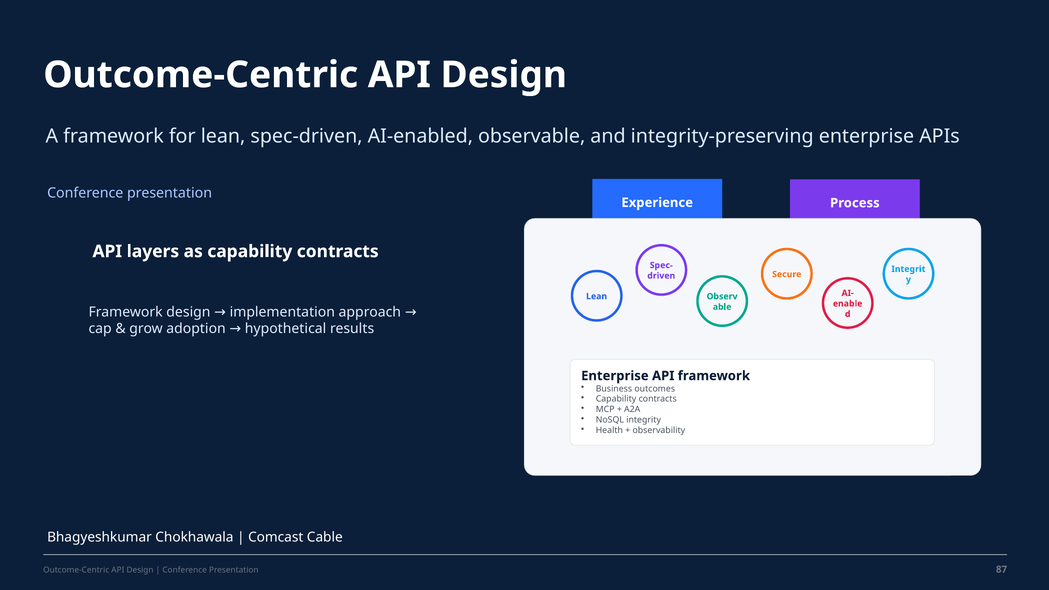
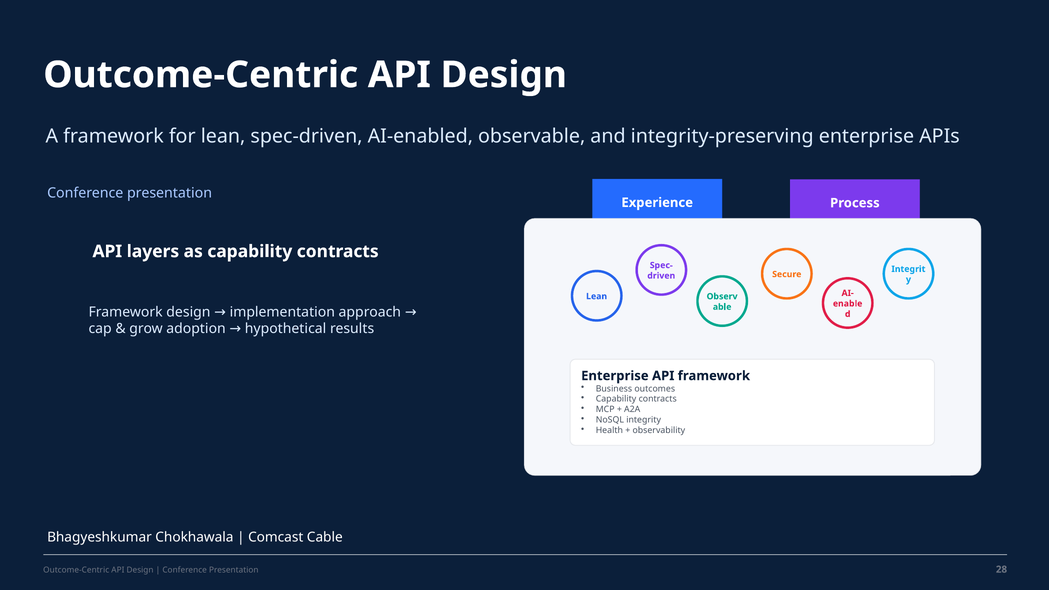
87: 87 -> 28 (1001, 569)
